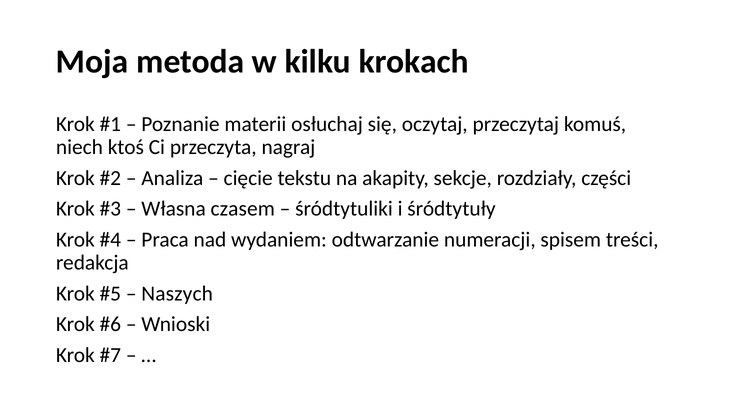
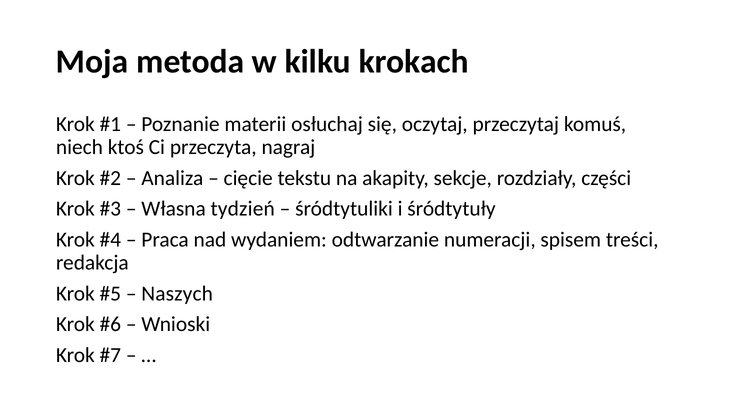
czasem: czasem -> tydzień (243, 209)
